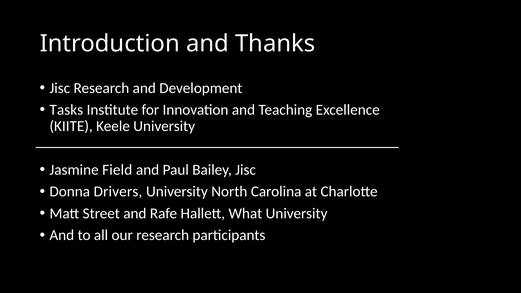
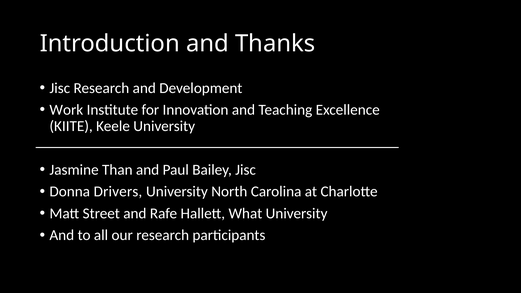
Tasks: Tasks -> Work (66, 110)
Field: Field -> Than (117, 170)
